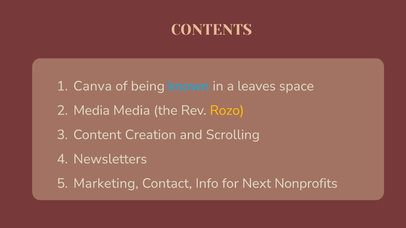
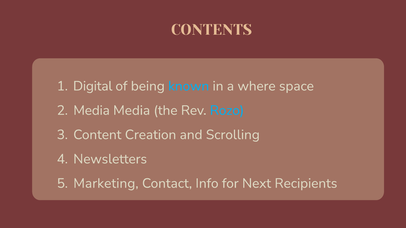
Canva: Canva -> Digital (93, 86)
leaves: leaves -> where (257, 86)
Rozo colour: yellow -> light blue (227, 111)
Nonprofits: Nonprofits -> Recipients (306, 184)
